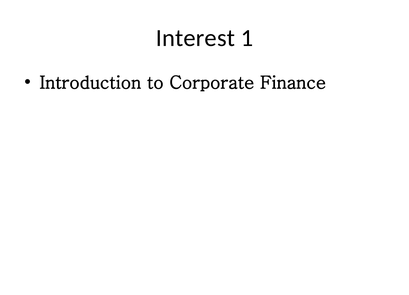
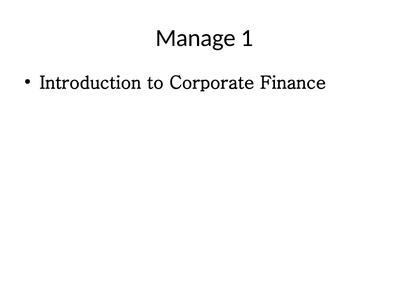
Interest: Interest -> Manage (196, 38)
